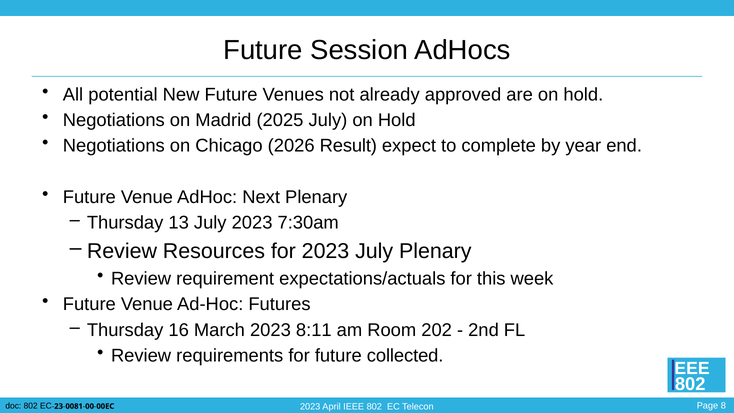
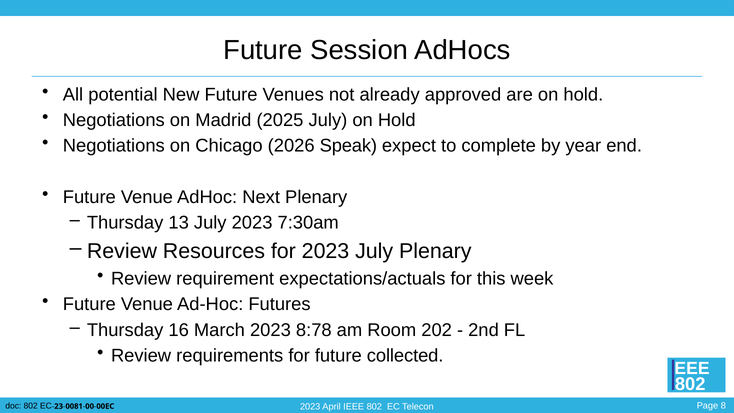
Result: Result -> Speak (348, 146)
8:11: 8:11 -> 8:78 (314, 330)
